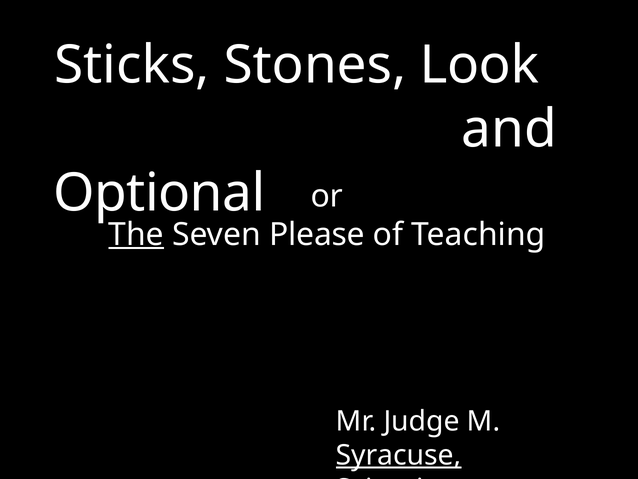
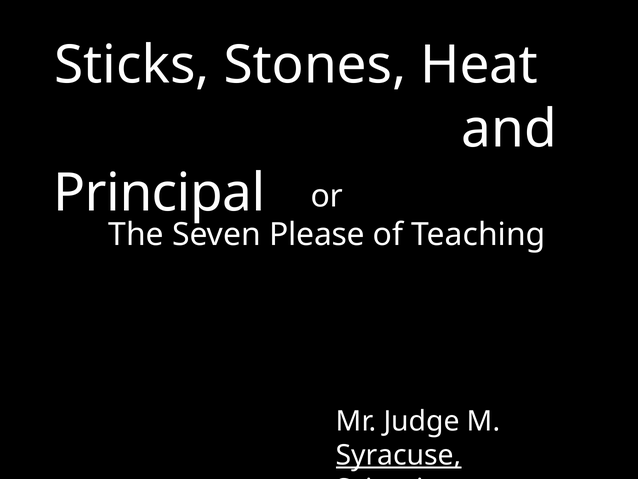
Look: Look -> Heat (479, 65)
Optional: Optional -> Principal (159, 193)
The underline: present -> none (136, 234)
